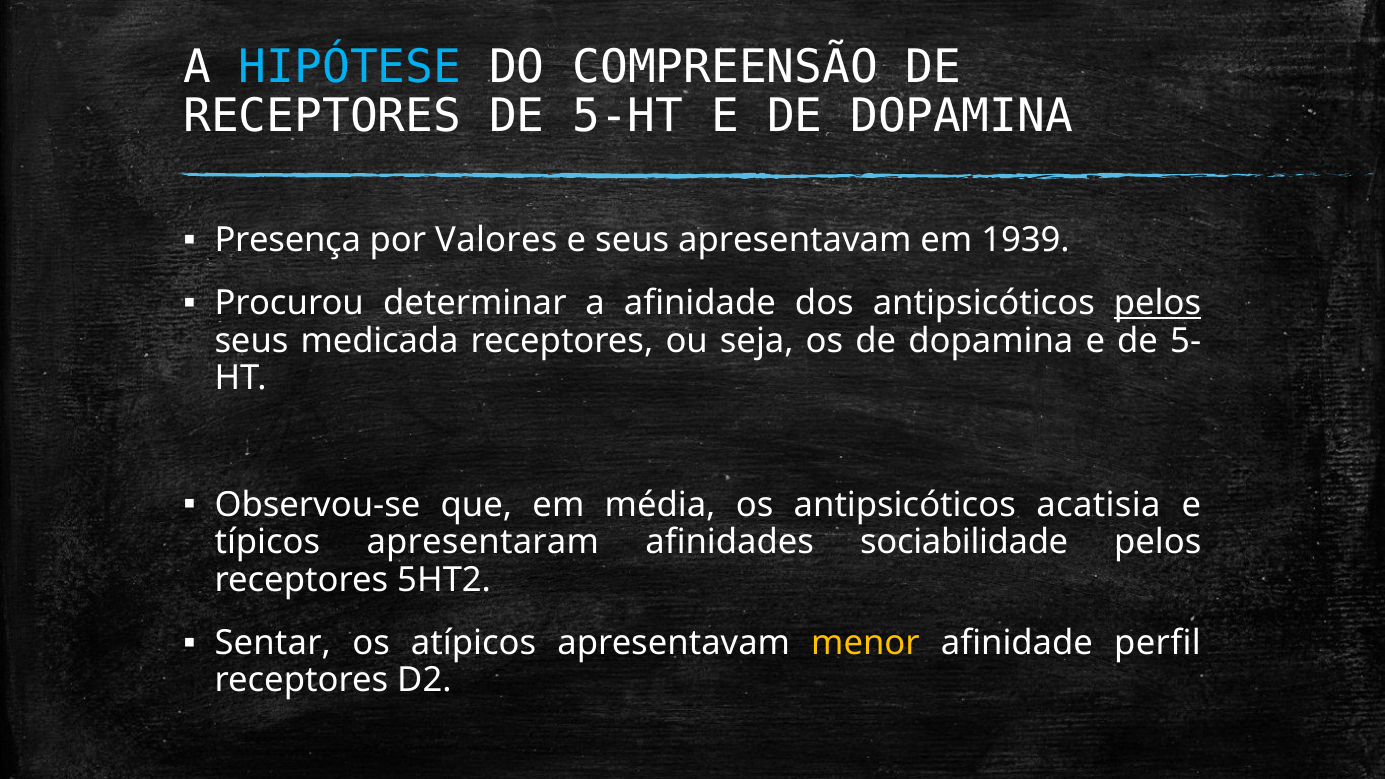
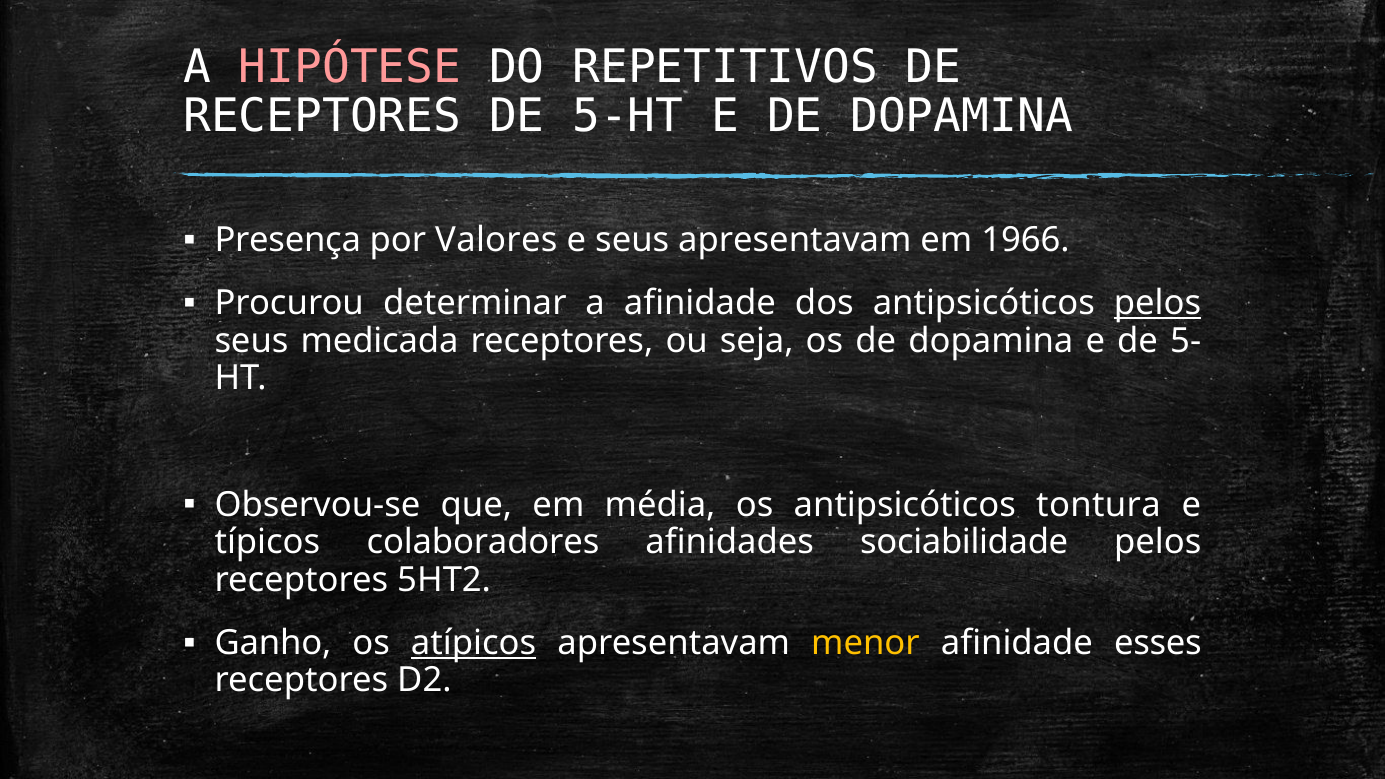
HIPÓTESE colour: light blue -> pink (350, 67)
COMPREENSÃO: COMPREENSÃO -> REPETITIVOS (725, 67)
1939: 1939 -> 1966 (1025, 240)
acatisia: acatisia -> tontura (1098, 505)
apresentaram: apresentaram -> colaboradores (483, 542)
Sentar: Sentar -> Ganho (273, 643)
atípicos underline: none -> present (474, 643)
perfil: perfil -> esses (1158, 643)
